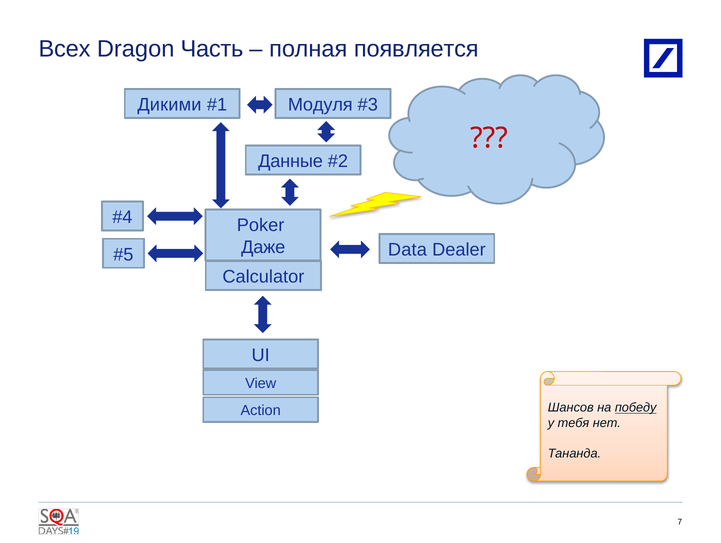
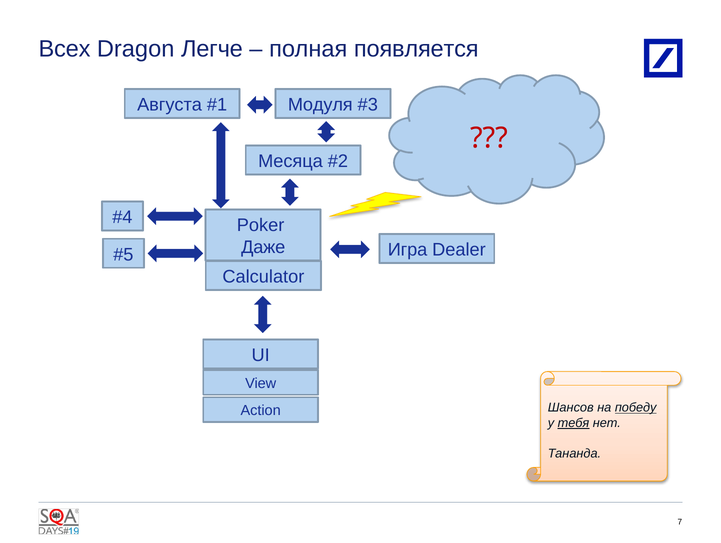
Часть: Часть -> Легче (212, 49)
Дикими: Дикими -> Августа (170, 105)
Данные: Данные -> Месяца (290, 161)
Data: Data -> Игра (408, 250)
тебя underline: none -> present (573, 423)
